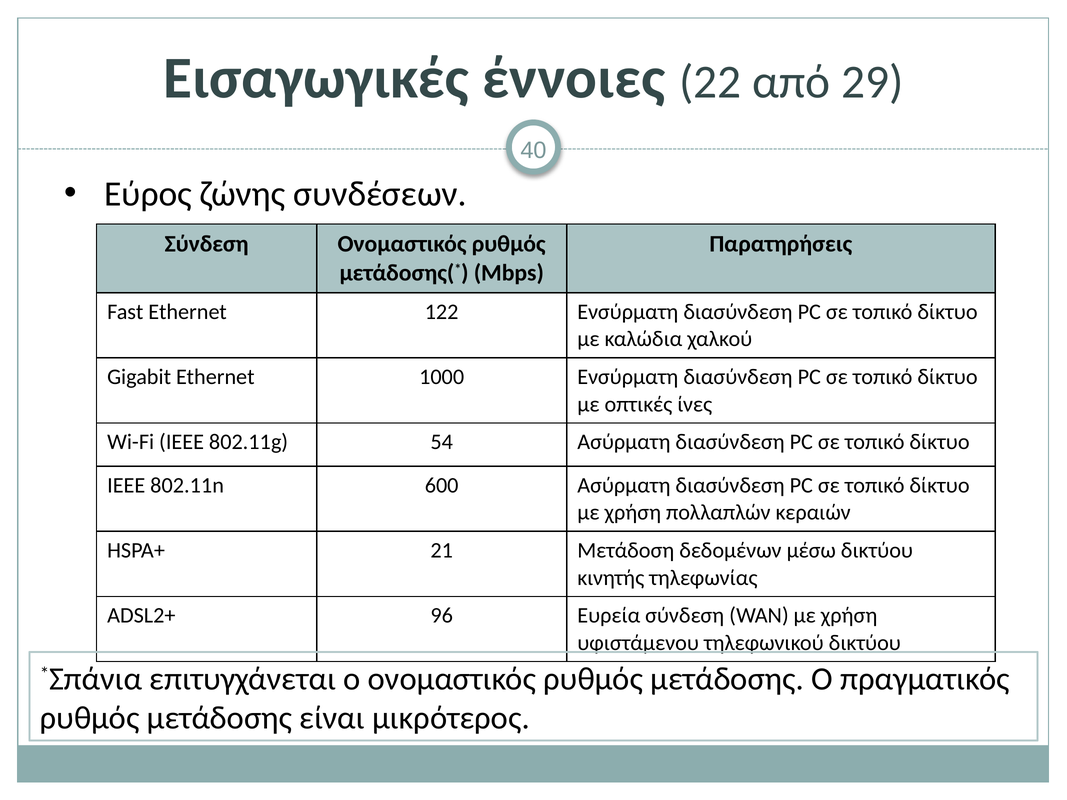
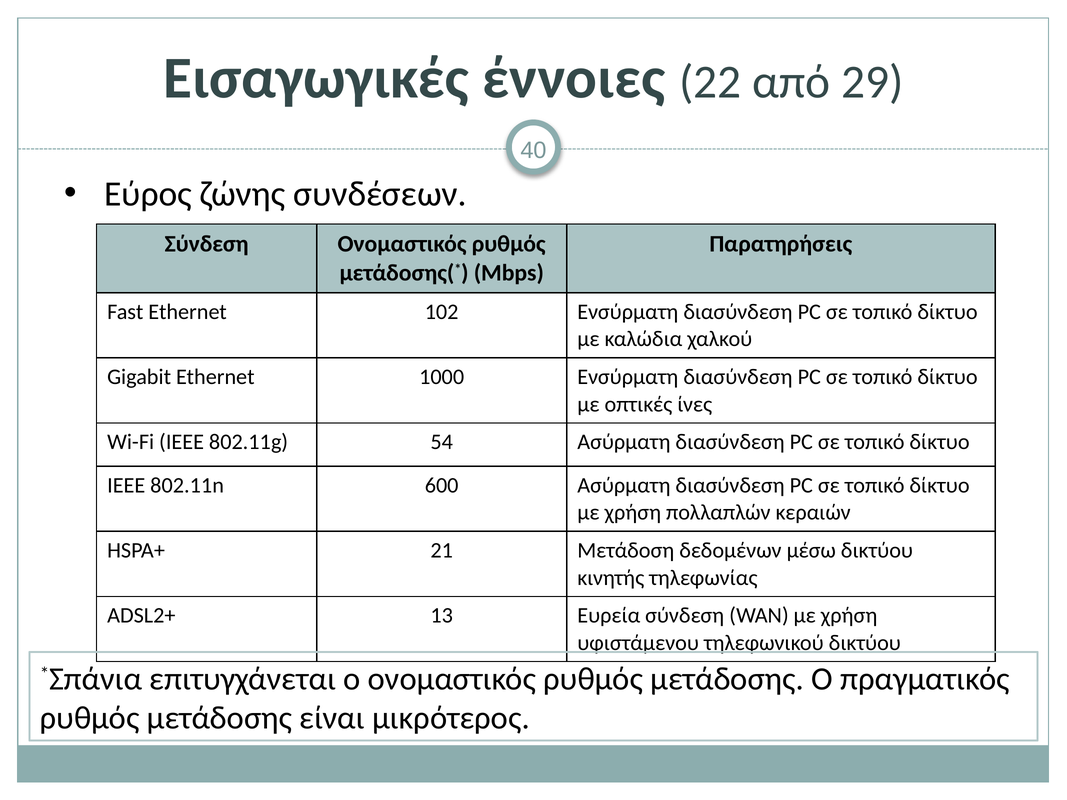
122: 122 -> 102 (442, 312)
96: 96 -> 13 (442, 616)
